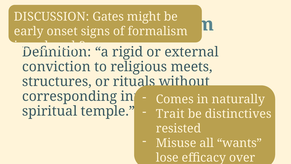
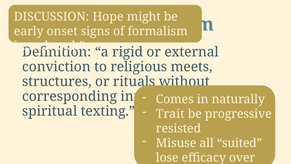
Gates: Gates -> Hope (108, 17)
temple: temple -> texting (108, 111)
distinctives: distinctives -> progressive (238, 114)
wants: wants -> suited (240, 143)
